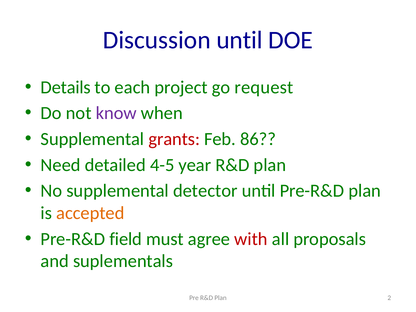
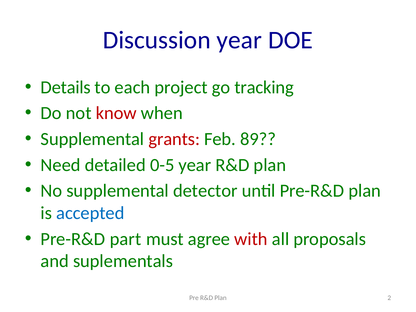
Discussion until: until -> year (239, 40)
request: request -> tracking (264, 87)
know colour: purple -> red (116, 113)
86: 86 -> 89 (258, 139)
4-5: 4-5 -> 0-5 (162, 165)
accepted colour: orange -> blue (90, 213)
field: field -> part (126, 239)
